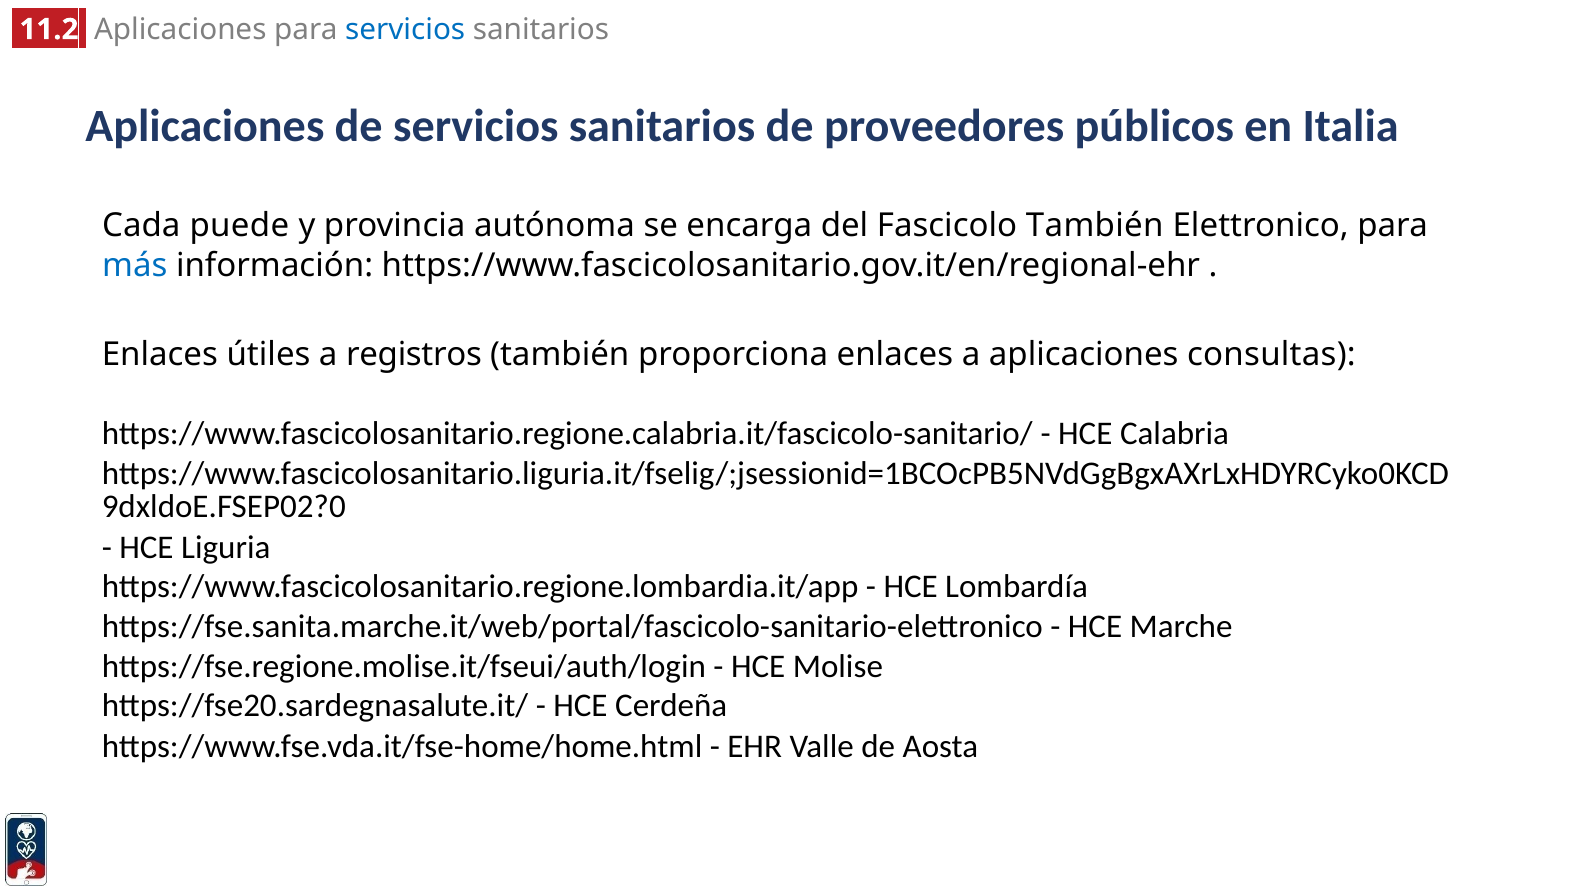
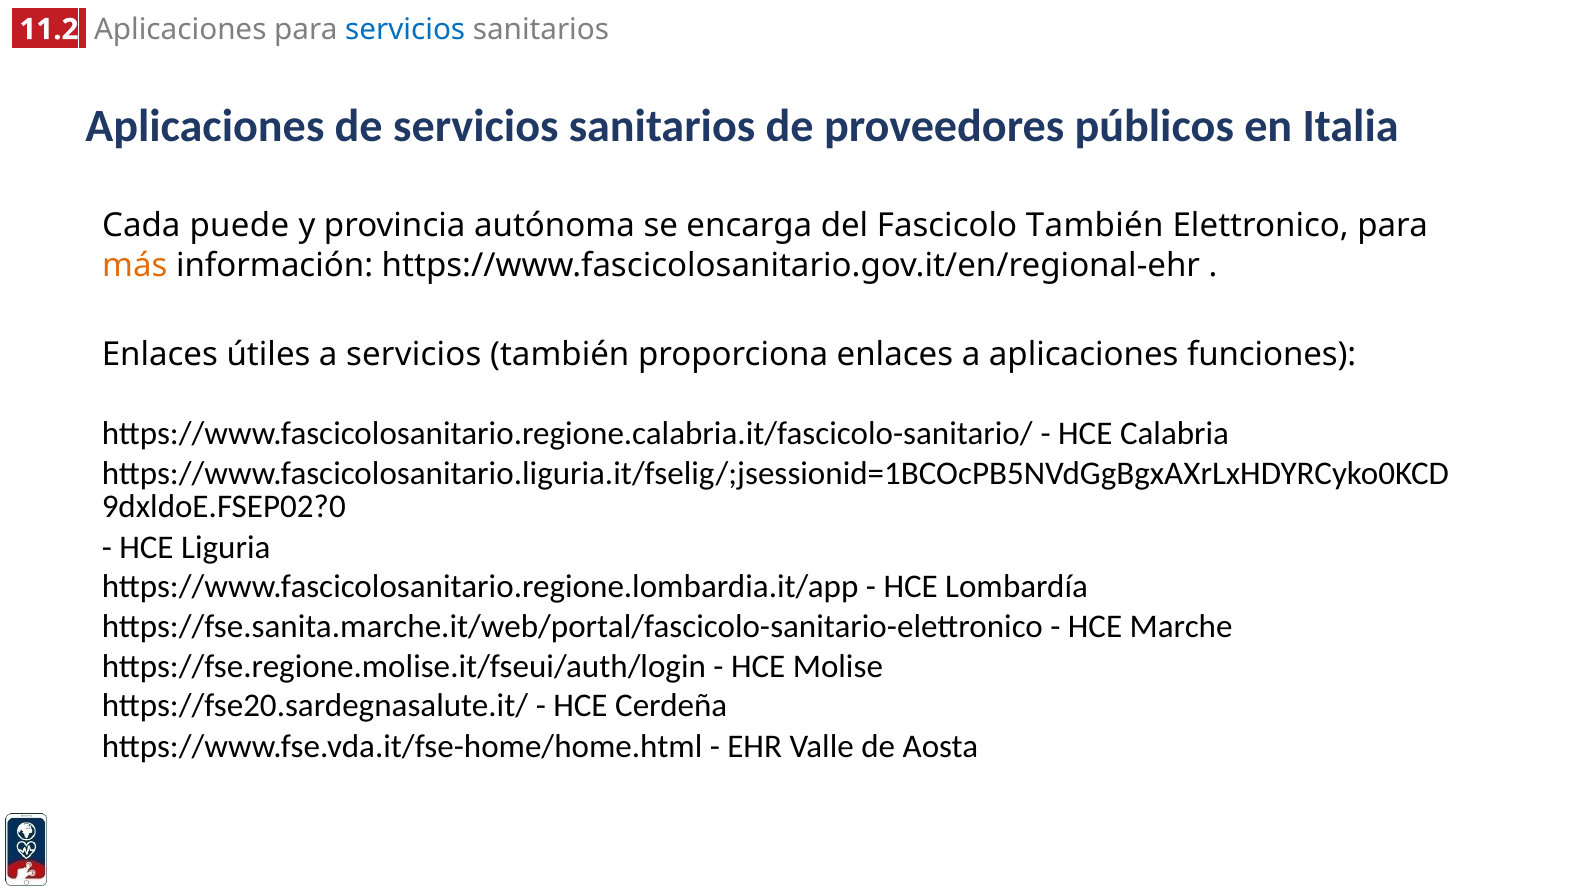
más colour: blue -> orange (135, 265)
a registros: registros -> servicios (414, 354)
consultas: consultas -> funciones (1272, 354)
